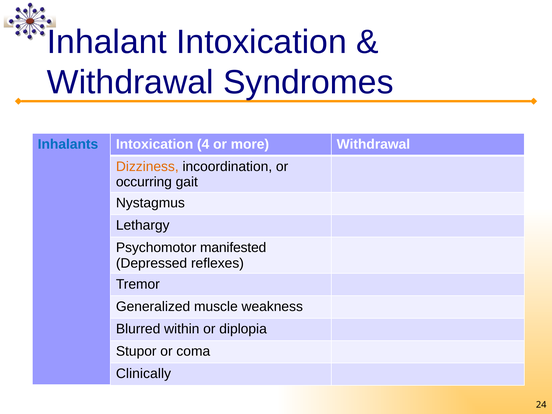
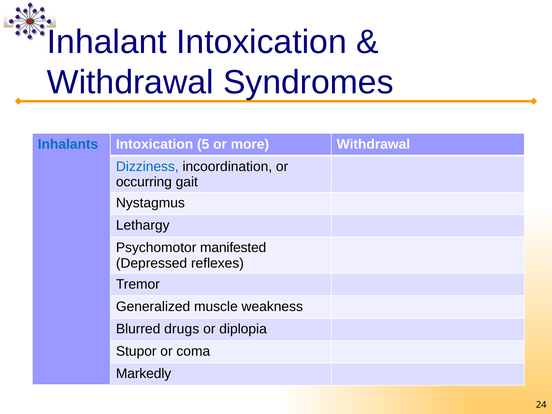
4: 4 -> 5 (203, 144)
Dizziness colour: orange -> blue (147, 167)
within: within -> drugs (182, 329)
Clinically: Clinically -> Markedly (144, 374)
